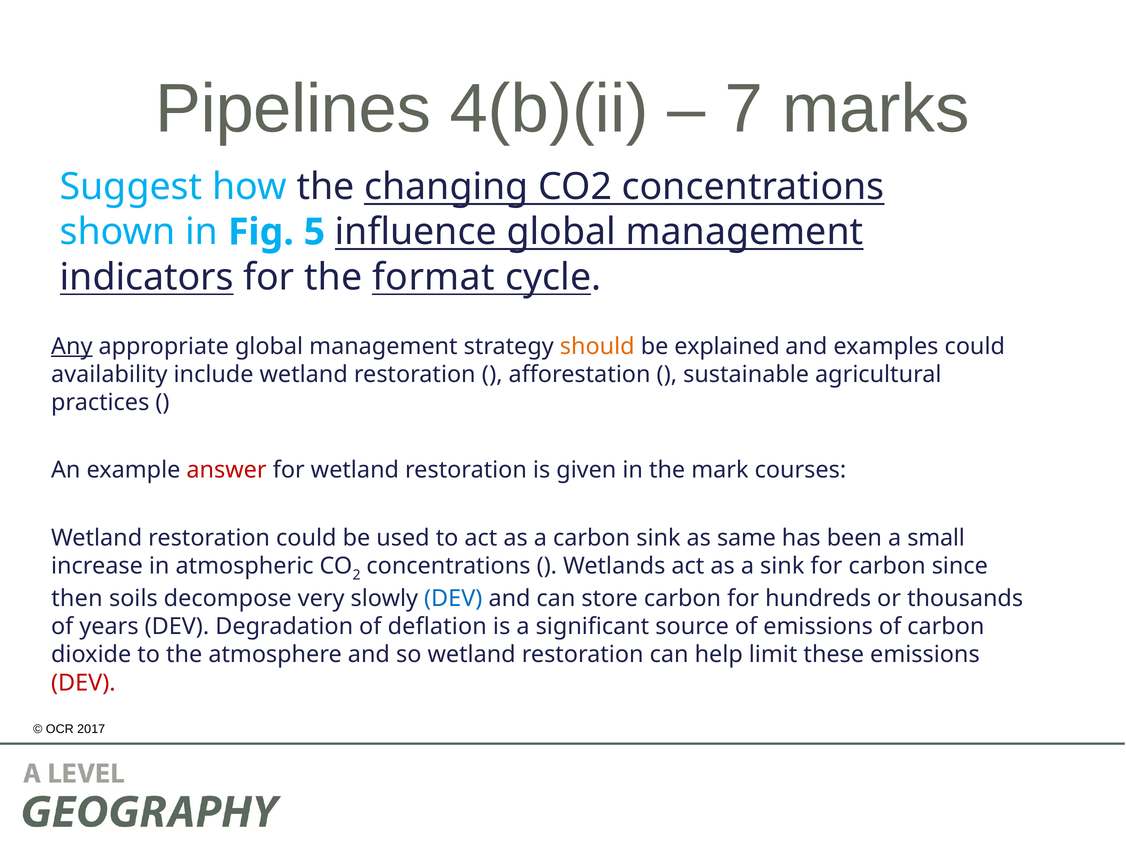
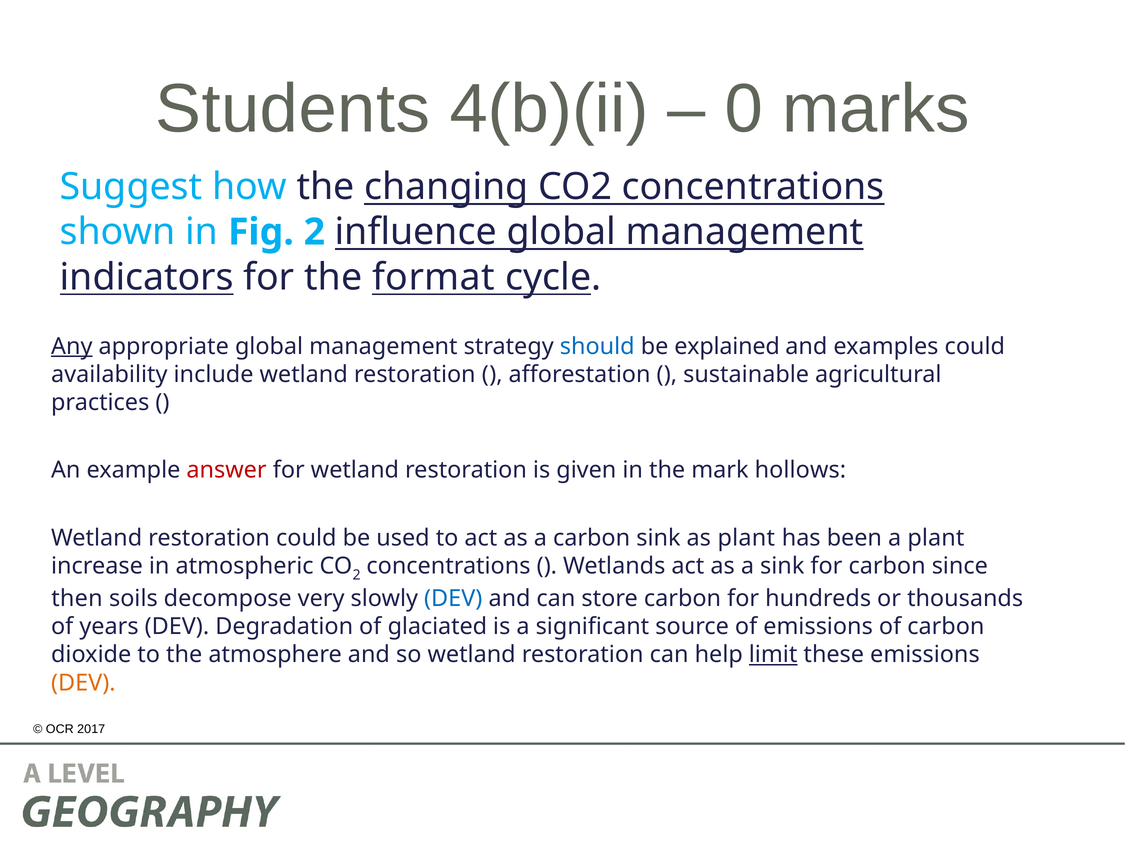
Pipelines: Pipelines -> Students (293, 109)
7: 7 -> 0 (744, 109)
Fig 5: 5 -> 2 (314, 232)
should colour: orange -> blue (597, 346)
courses: courses -> hollows (800, 470)
as same: same -> plant (746, 537)
a small: small -> plant (936, 537)
deflation: deflation -> glaciated (437, 626)
limit underline: none -> present (773, 654)
DEV colour: red -> orange (83, 682)
